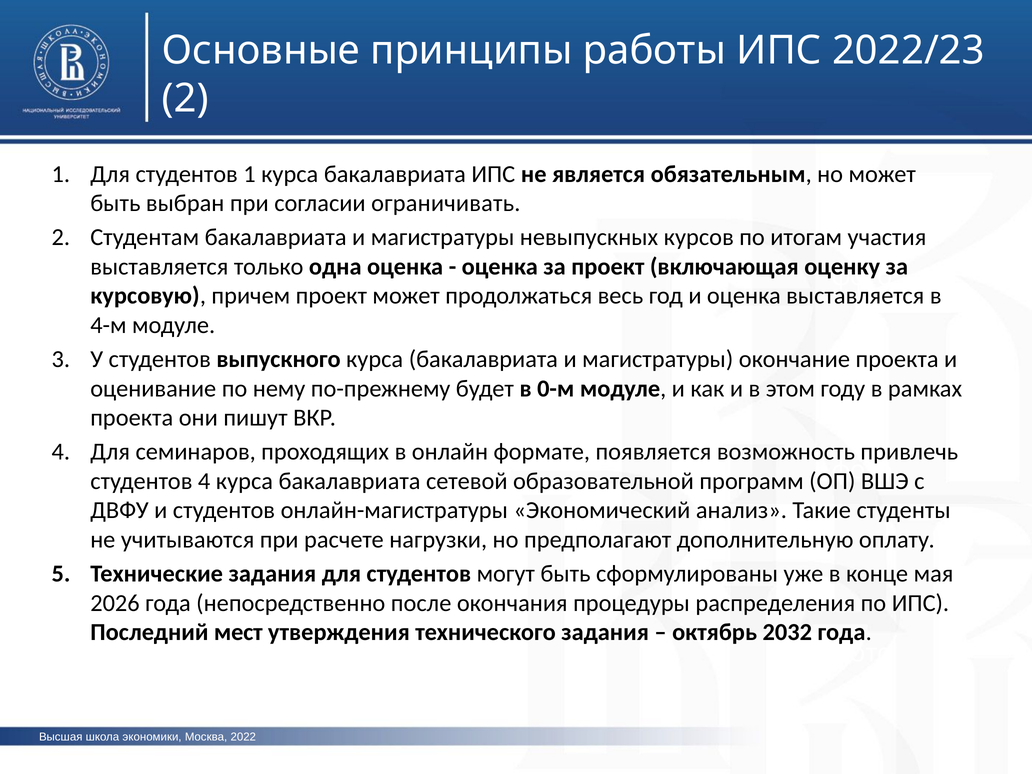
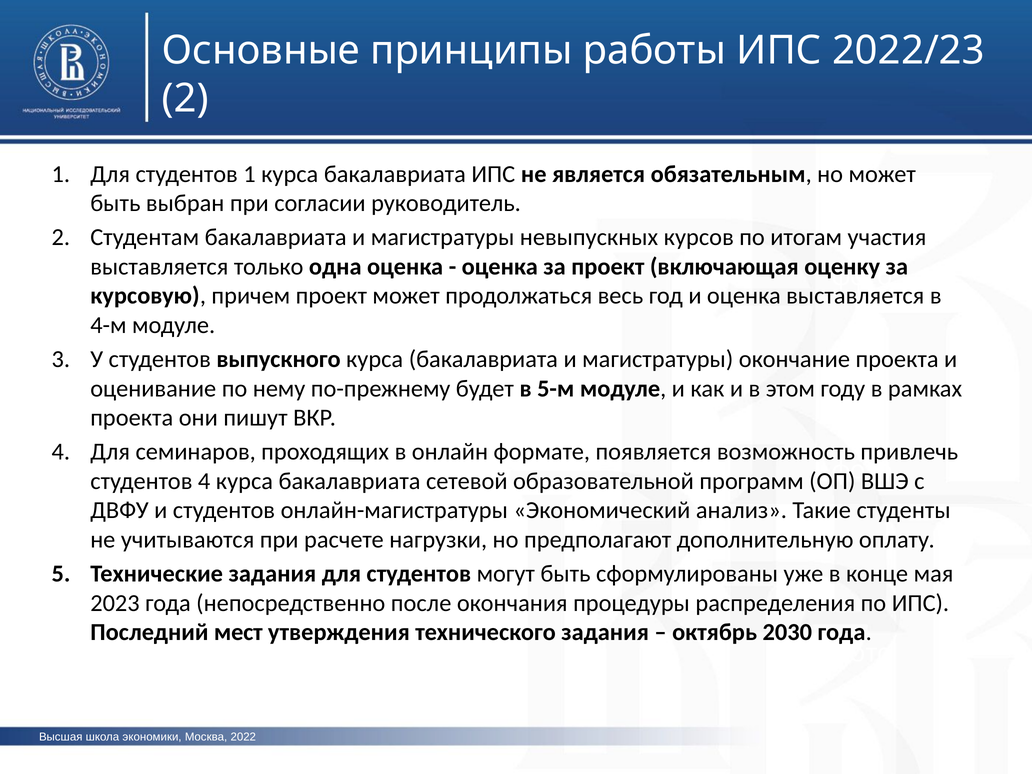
ограничивать: ограничивать -> руководитель (446, 203)
0-м: 0-м -> 5-м (556, 389)
2026: 2026 -> 2023 (115, 603)
2032: 2032 -> 2030 (787, 632)
